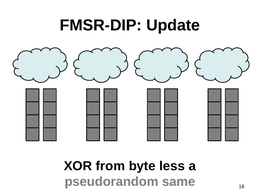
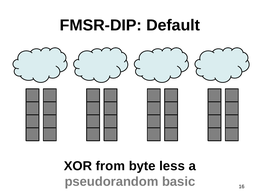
Update: Update -> Default (173, 25)
same: same -> basic (179, 182)
